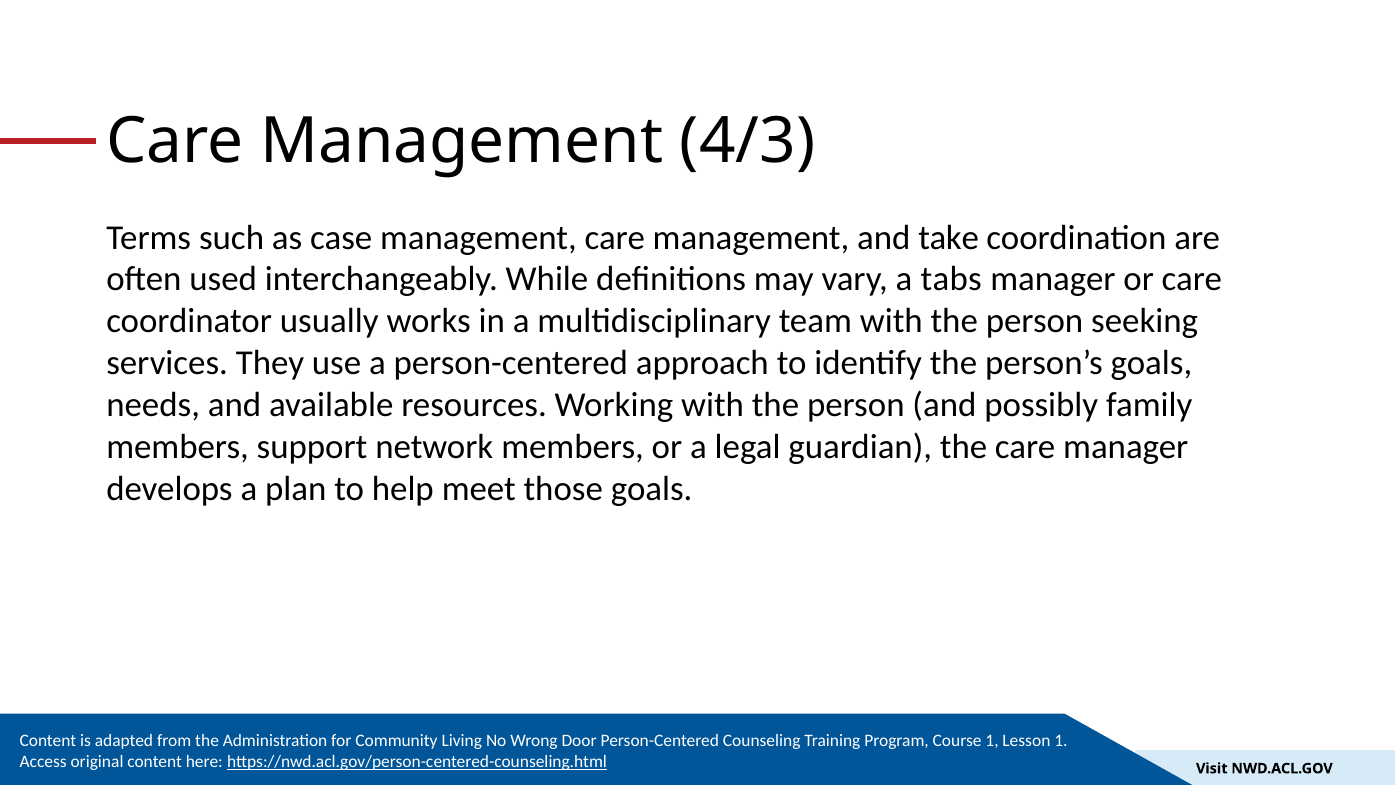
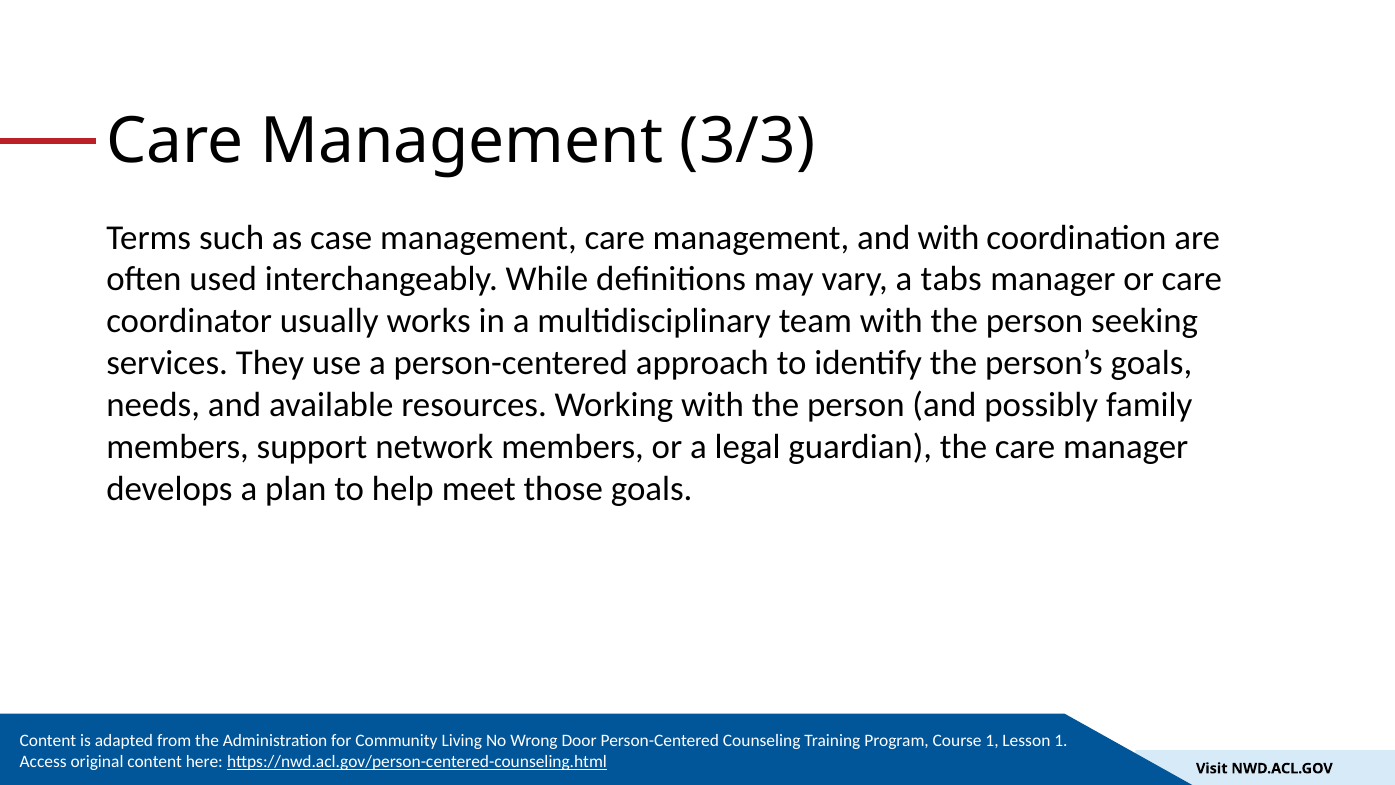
4/3: 4/3 -> 3/3 (748, 141)
and take: take -> with (949, 237)
